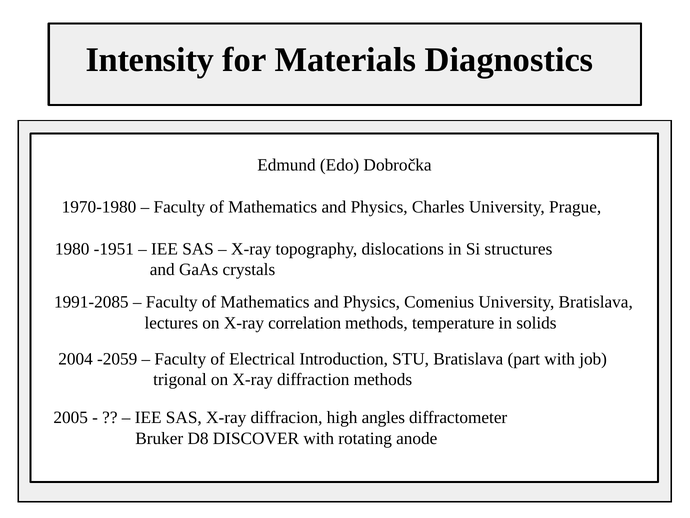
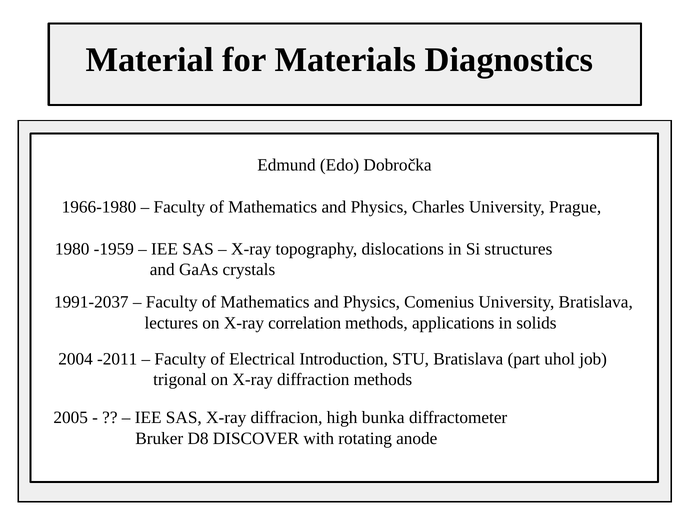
Intensity: Intensity -> Material (150, 60)
1970-1980: 1970-1980 -> 1966-1980 (99, 207)
-1951: -1951 -> -1959 (114, 249)
1991-2085: 1991-2085 -> 1991-2037 (91, 302)
temperature: temperature -> applications (453, 323)
-2059: -2059 -> -2011 (117, 359)
part with: with -> uhol (560, 359)
angles: angles -> bunka (383, 417)
